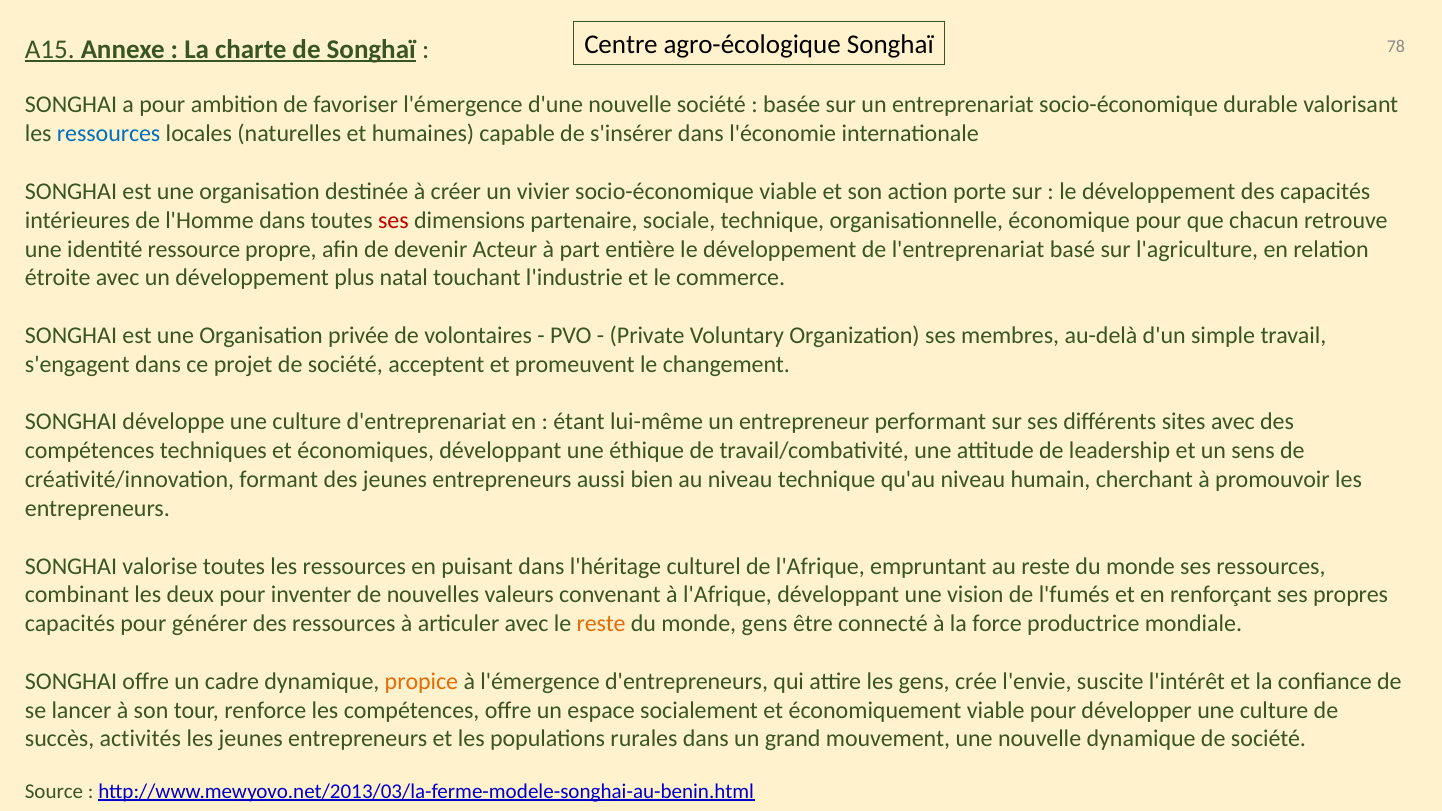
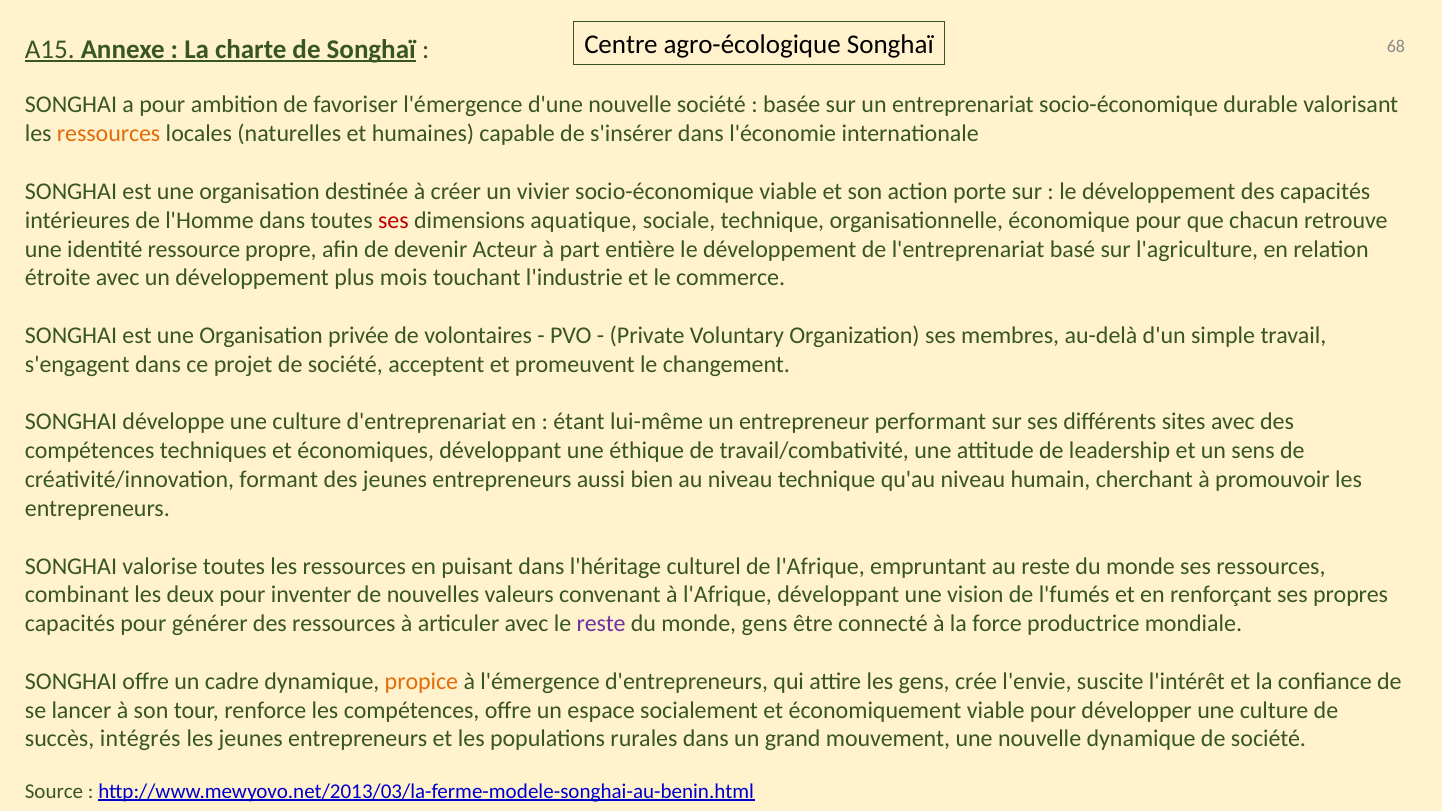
78: 78 -> 68 (1396, 47)
ressources colour: blue -> orange (109, 134)
partenaire: partenaire -> aquatique (584, 220)
natal: natal -> mois (404, 278)
reste colour: orange -> purple (601, 624)
activités: activités -> intégrés (140, 739)
